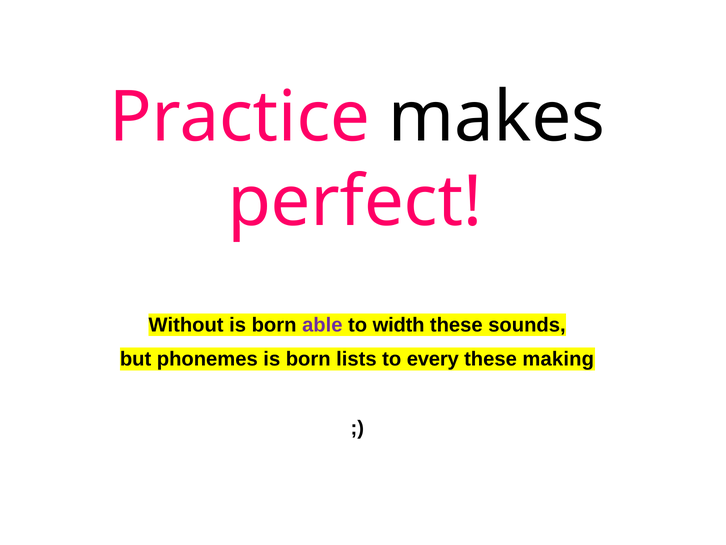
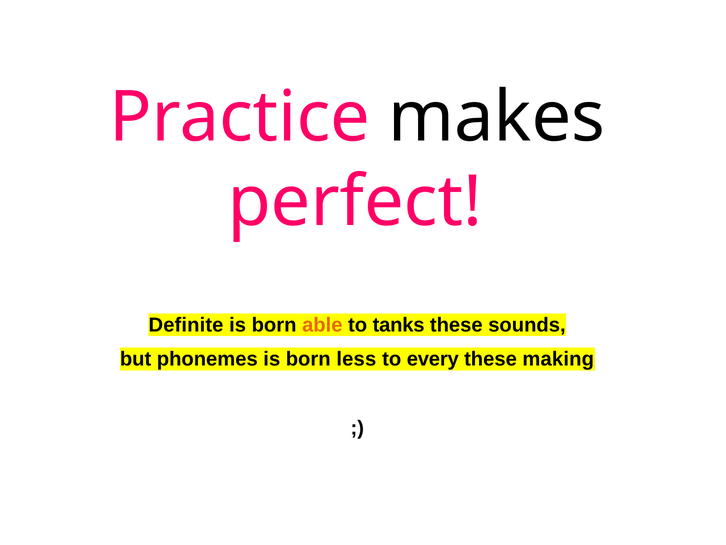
Without: Without -> Definite (186, 325)
able colour: purple -> orange (322, 325)
width: width -> tanks (399, 325)
lists: lists -> less (356, 359)
